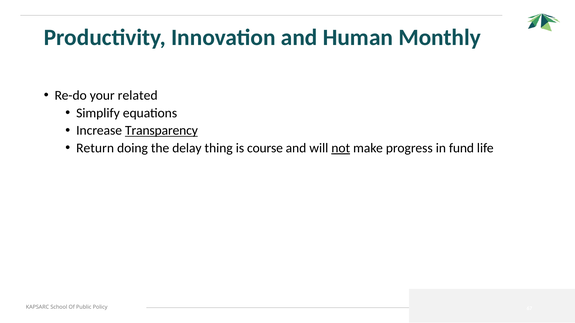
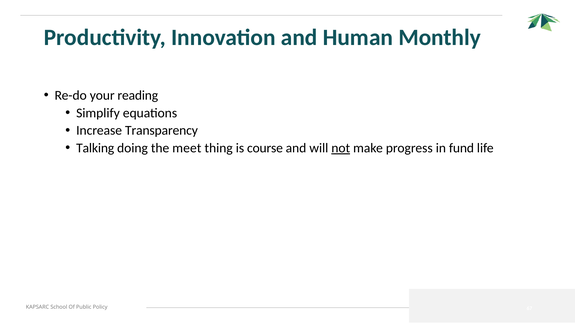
related: related -> reading (138, 95)
Transparency underline: present -> none (161, 131)
Return: Return -> Talking (95, 148)
delay: delay -> meet (187, 148)
